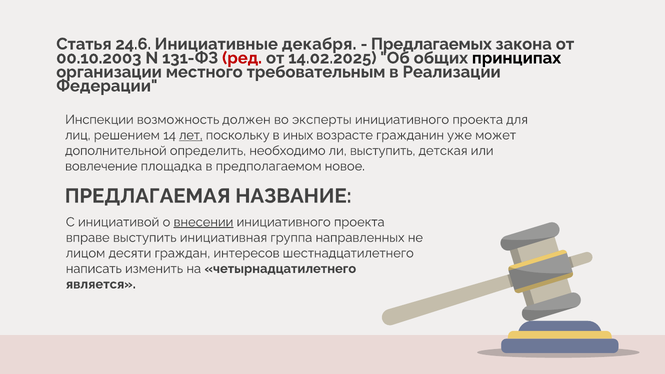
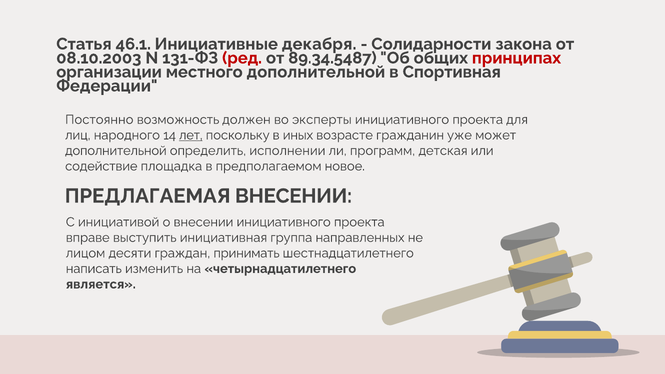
24.6: 24.6 -> 46.1 (133, 44)
Предлагаемых: Предлагаемых -> Солидарности (431, 44)
00.10.2003: 00.10.2003 -> 08.10.2003 (99, 58)
14.02.2025: 14.02.2025 -> 89.34.5487 (332, 58)
принципах colour: black -> red (516, 58)
местного требовательным: требовательным -> дополнительной (316, 72)
Реализации: Реализации -> Спортивная (452, 72)
Инспекции: Инспекции -> Постоянно (99, 120)
решением: решением -> народного (127, 135)
необходимо: необходимо -> исполнении (287, 151)
ли выступить: выступить -> программ (383, 151)
вовлечение: вовлечение -> содействие (101, 166)
ПРЕДЛАГАЕМАЯ НАЗВАНИЕ: НАЗВАНИЕ -> ВНЕСЕНИИ (294, 196)
внесении underline: present -> none (203, 222)
интересов: интересов -> принимать (247, 253)
